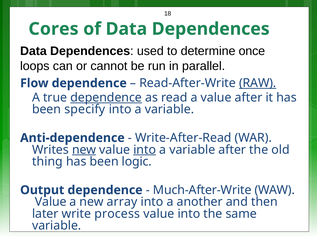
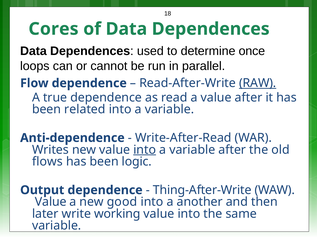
dependence underline: present -> none (106, 97)
specify: specify -> related (85, 109)
new underline: present -> none (84, 150)
thing: thing -> flows (47, 161)
Much-After-Write: Much-After-Write -> Thing-After-Write (202, 190)
array: array -> good (122, 202)
process: process -> working (117, 214)
